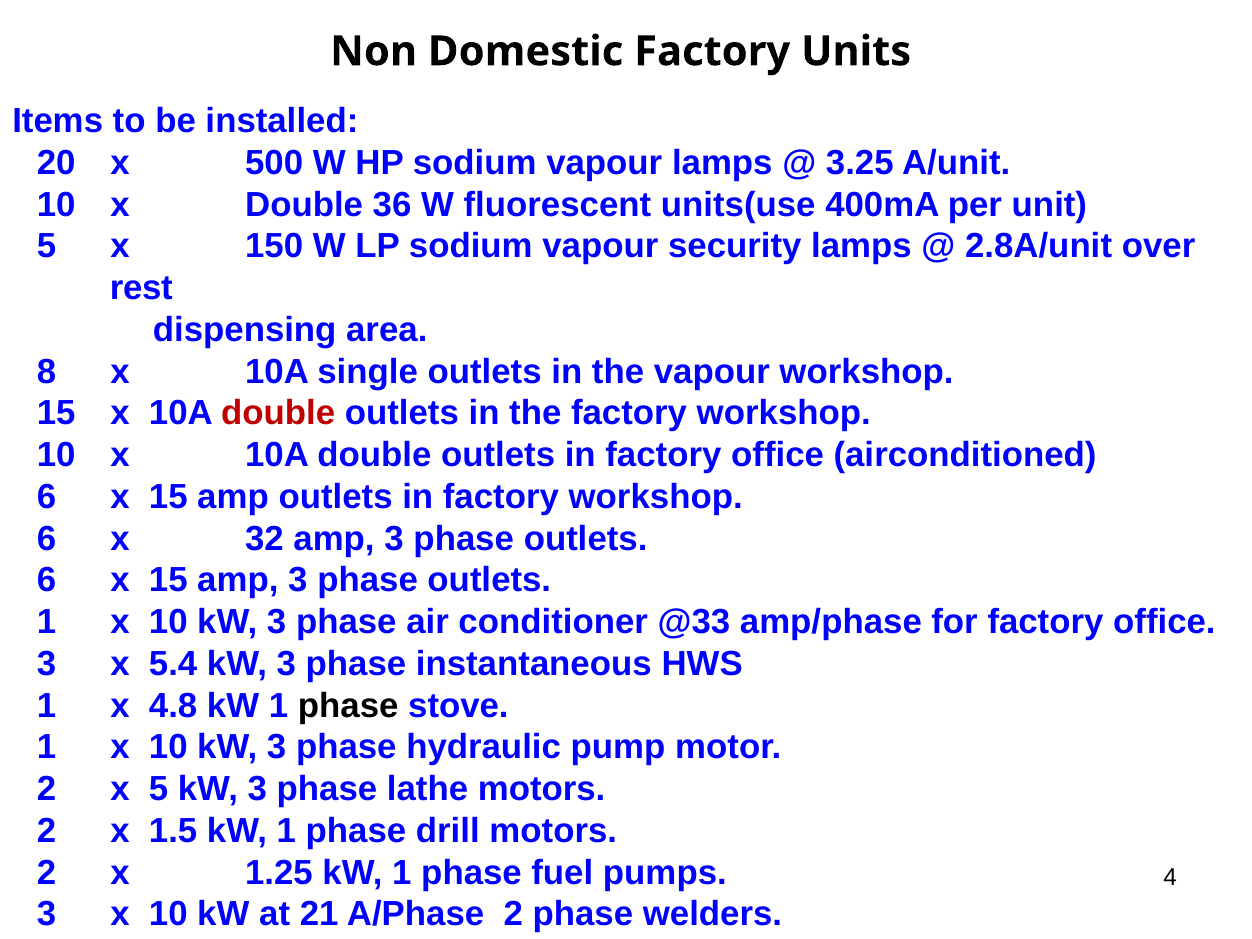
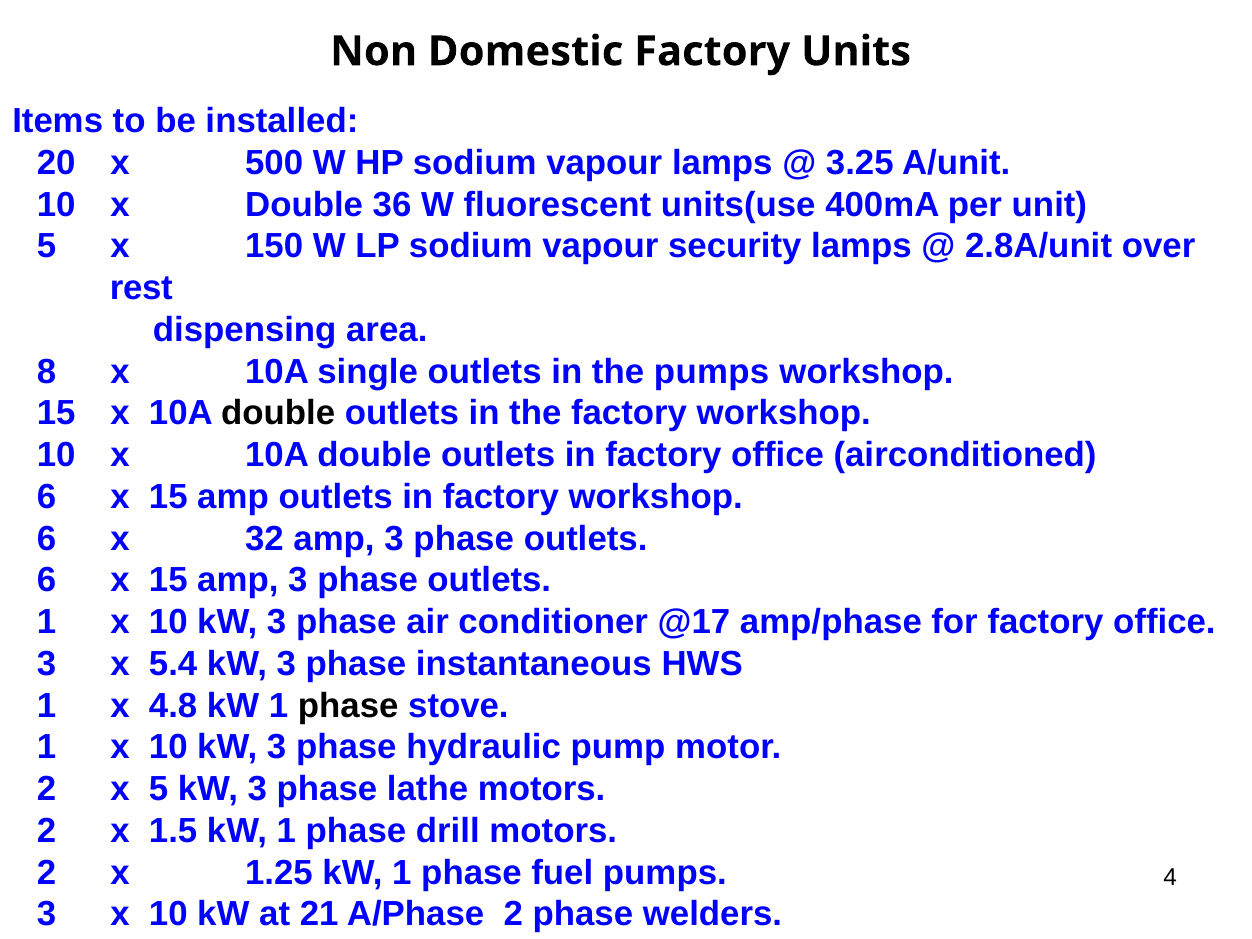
the vapour: vapour -> pumps (712, 372)
double colour: red -> black (278, 413)
@33: @33 -> @17 (694, 622)
